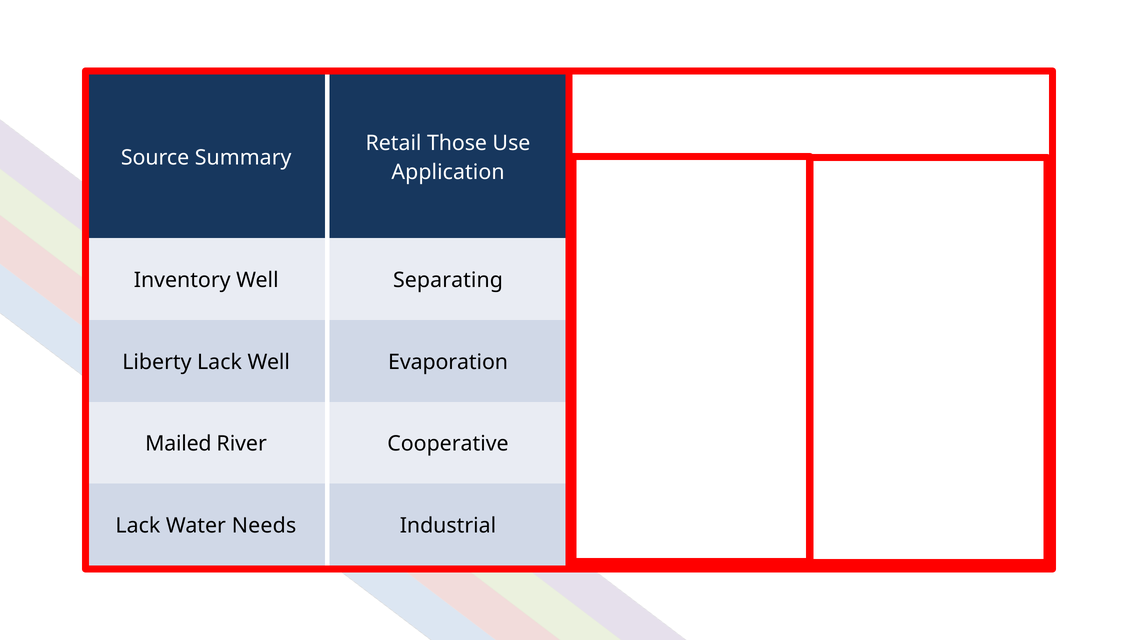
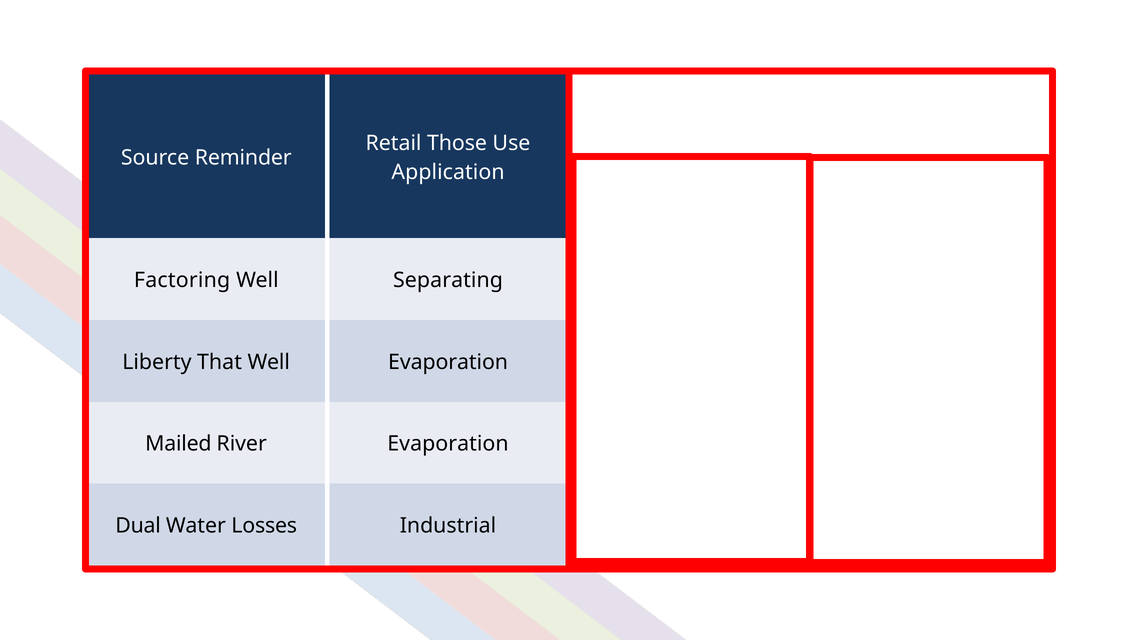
Summary: Summary -> Reminder (243, 158)
Inventory: Inventory -> Factoring (182, 280)
Liberty Lack: Lack -> That (219, 362)
River Cooperative: Cooperative -> Evaporation (448, 444)
Lack: Lack -> Dual (138, 526)
Needs: Needs -> Losses (264, 526)
